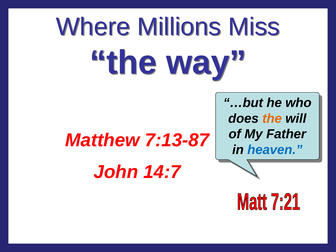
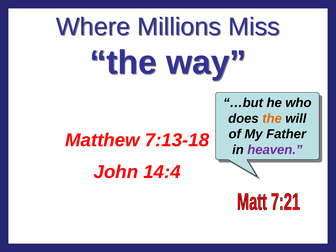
7:13-87: 7:13-87 -> 7:13-18 (177, 140)
heaven colour: blue -> purple (275, 150)
14:7: 14:7 -> 14:4 (162, 172)
